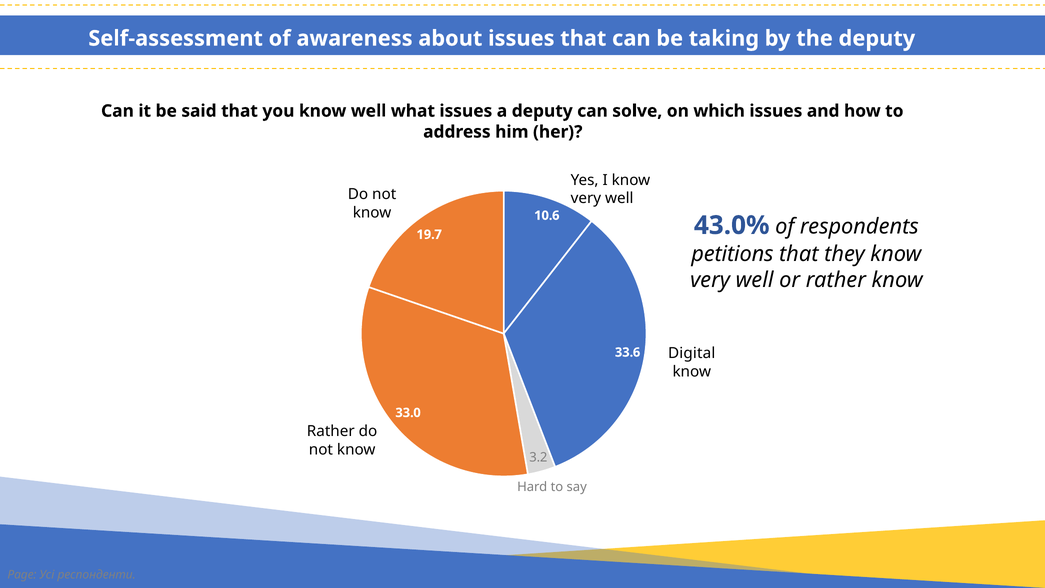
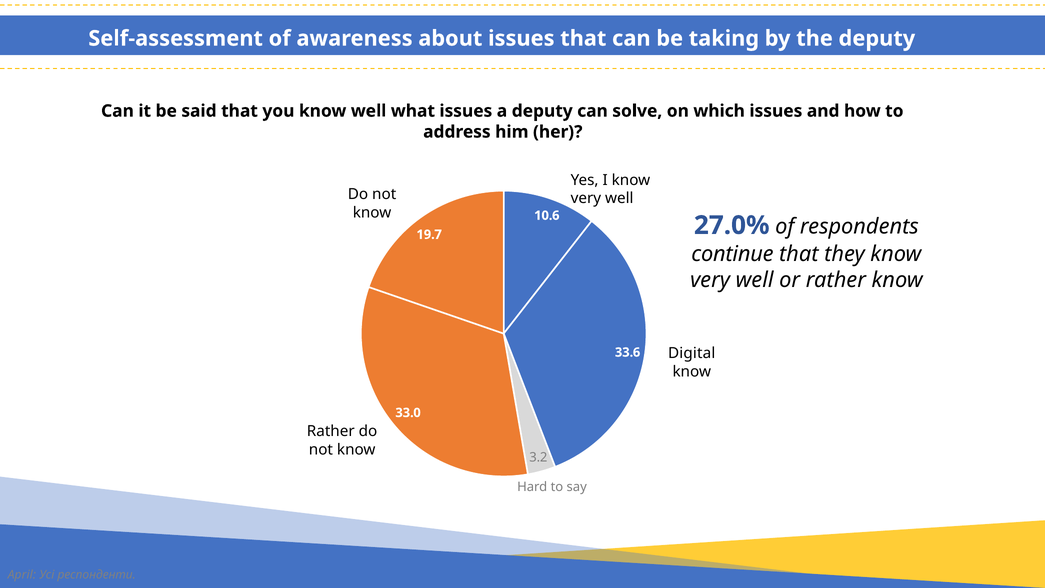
43.0%: 43.0% -> 27.0% (732, 225)
petitions: petitions -> continue (732, 254)
Page: Page -> April (22, 575)
